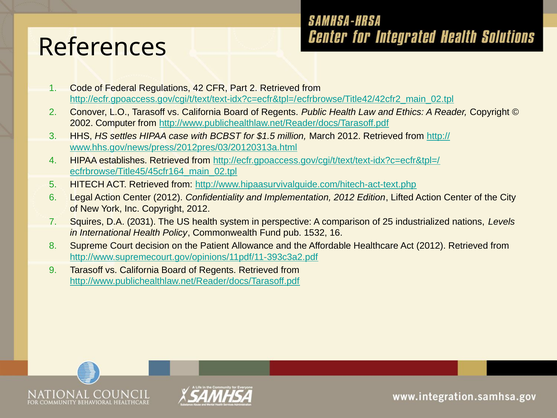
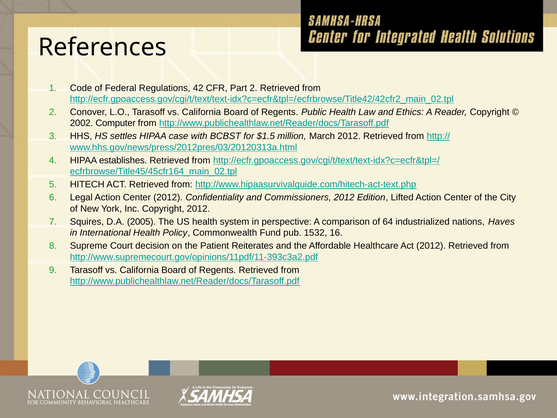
Implementation: Implementation -> Commissioners (298, 197)
2031: 2031 -> 2005 (141, 222)
25: 25 -> 64 (388, 222)
Levels: Levels -> Haves (501, 222)
Allowance: Allowance -> Reiterates (253, 246)
